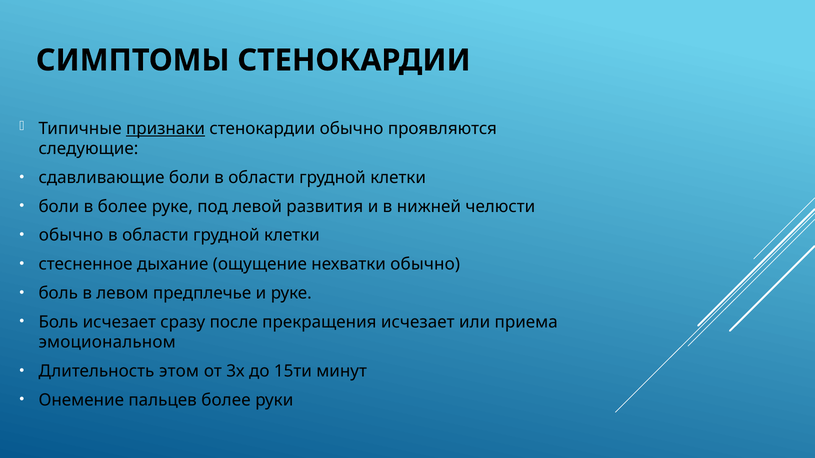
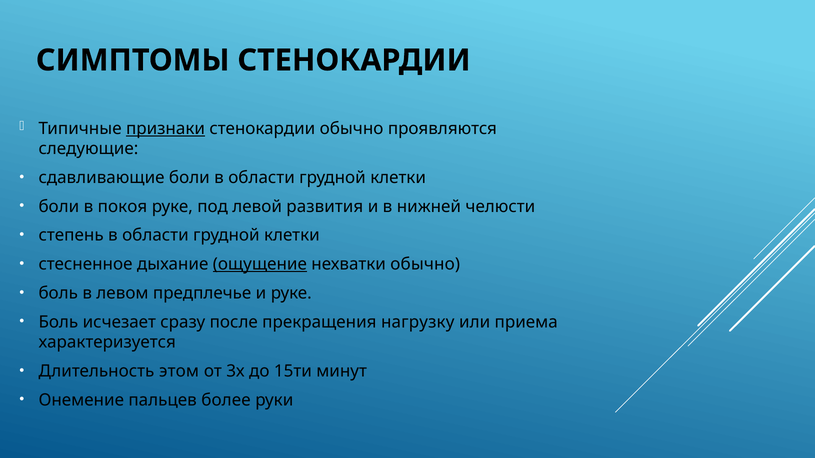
в более: более -> покоя (122, 207)
обычно: обычно -> степень (71, 236)
ощущение underline: none -> present (260, 264)
прекращения исчезает: исчезает -> нагрузку (418, 322)
эмоциональном: эмоциональном -> характеризуется (107, 343)
